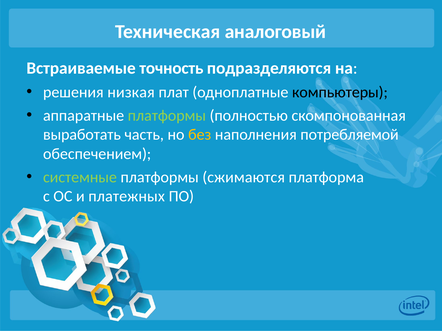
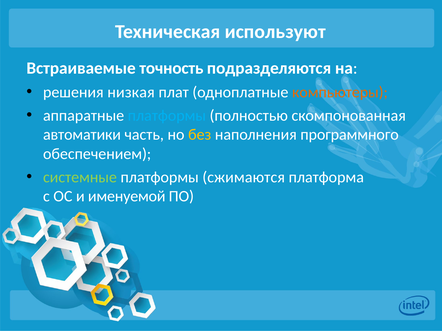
аналоговый: аналоговый -> используют (275, 32)
компьютеры colour: black -> orange (340, 92)
платформы colour: light green -> light blue (167, 116)
выработать: выработать -> автоматики (82, 135)
потребляемой: потребляемой -> программного (350, 135)
платежных: платежных -> именуемой (127, 197)
